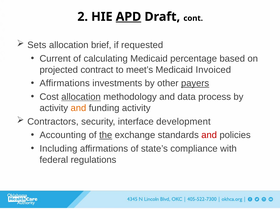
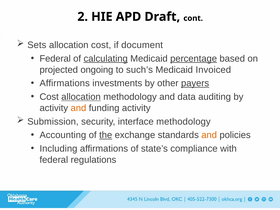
APD underline: present -> none (128, 17)
allocation brief: brief -> cost (101, 45)
requested: requested -> document (142, 45)
Current: Current -> Federal (55, 59)
calculating underline: none -> present (106, 59)
percentage underline: none -> present (194, 59)
contract: contract -> ongoing (97, 70)
meet’s: meet’s -> such’s (140, 70)
process: process -> auditing (215, 97)
Contractors: Contractors -> Submission (53, 122)
interface development: development -> methodology (183, 122)
and colour: red -> orange (209, 135)
